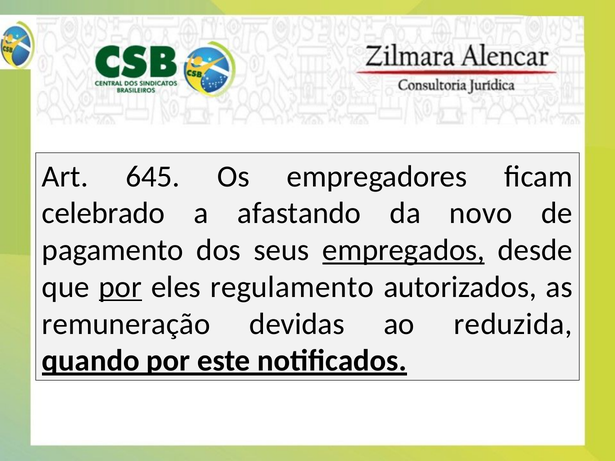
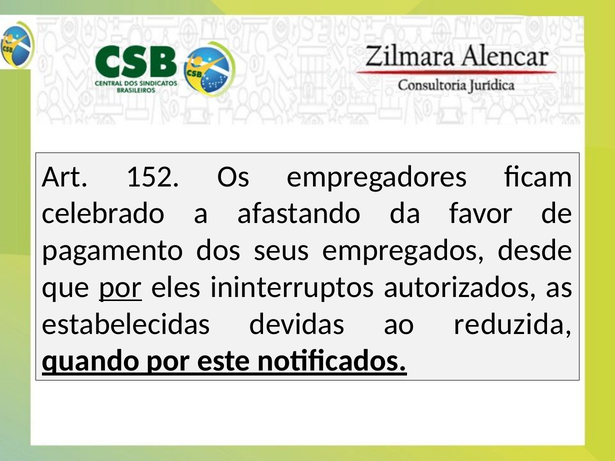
645: 645 -> 152 (153, 177)
novo: novo -> favor (481, 213)
empregados underline: present -> none (404, 250)
regulamento: regulamento -> ininterruptos (292, 287)
remuneração: remuneração -> estabelecidas (126, 324)
